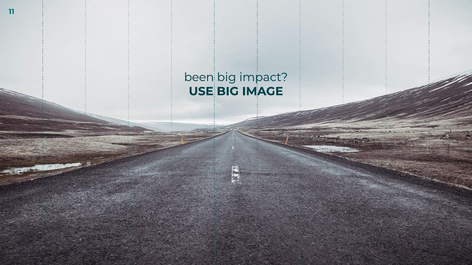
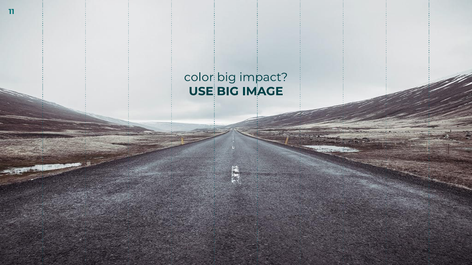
been: been -> color (199, 77)
